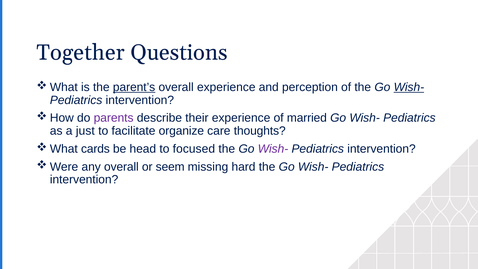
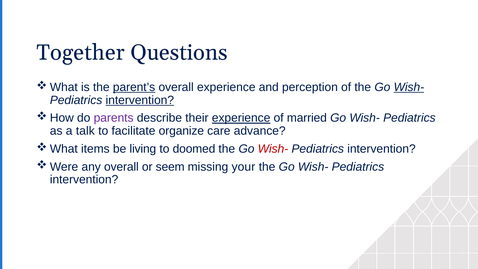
intervention underline: none -> present (140, 100)
experience underline: none -> present (241, 118)
just: just -> talk (85, 131)
thoughts: thoughts -> advance (260, 131)
cards: cards -> items (95, 149)
head: head -> living (143, 149)
focused: focused -> doomed (194, 149)
Wish- colour: purple -> red (273, 149)
hard: hard -> your (243, 167)
